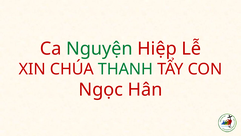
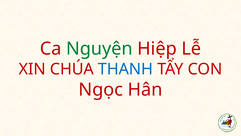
THANH colour: green -> blue (126, 69)
